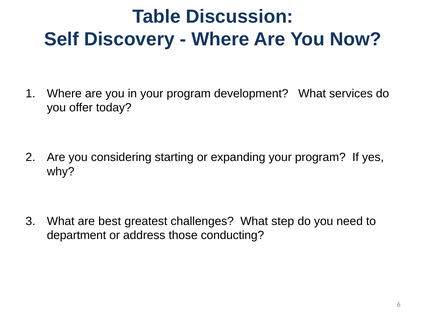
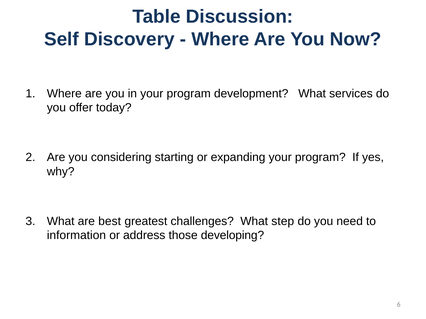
department: department -> information (76, 236)
conducting: conducting -> developing (232, 236)
